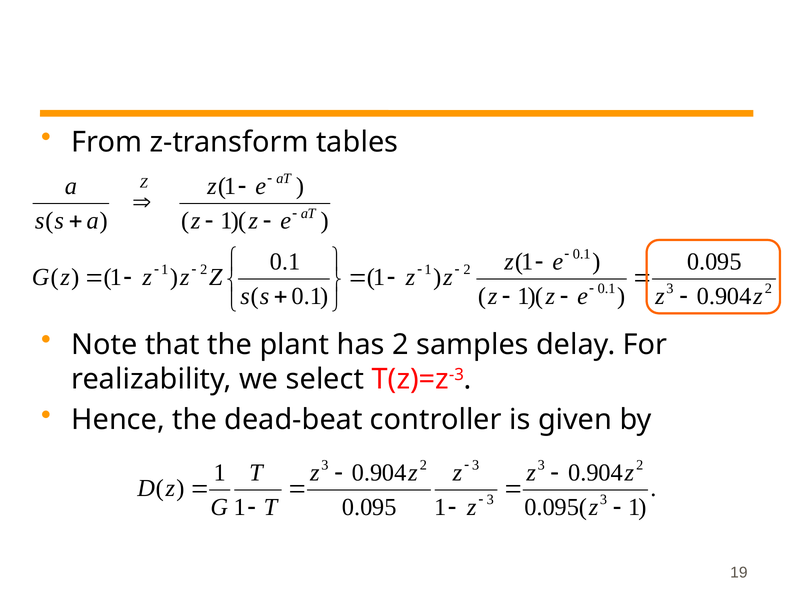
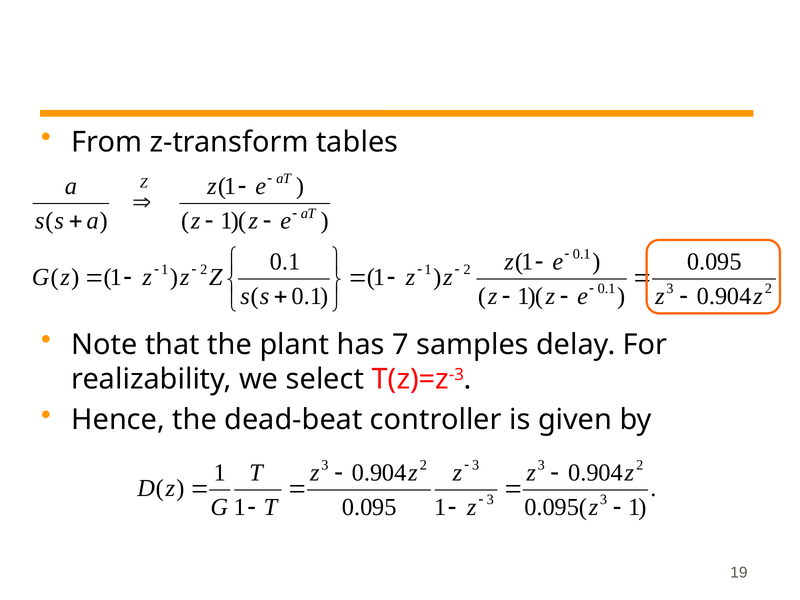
has 2: 2 -> 7 (400, 345)
